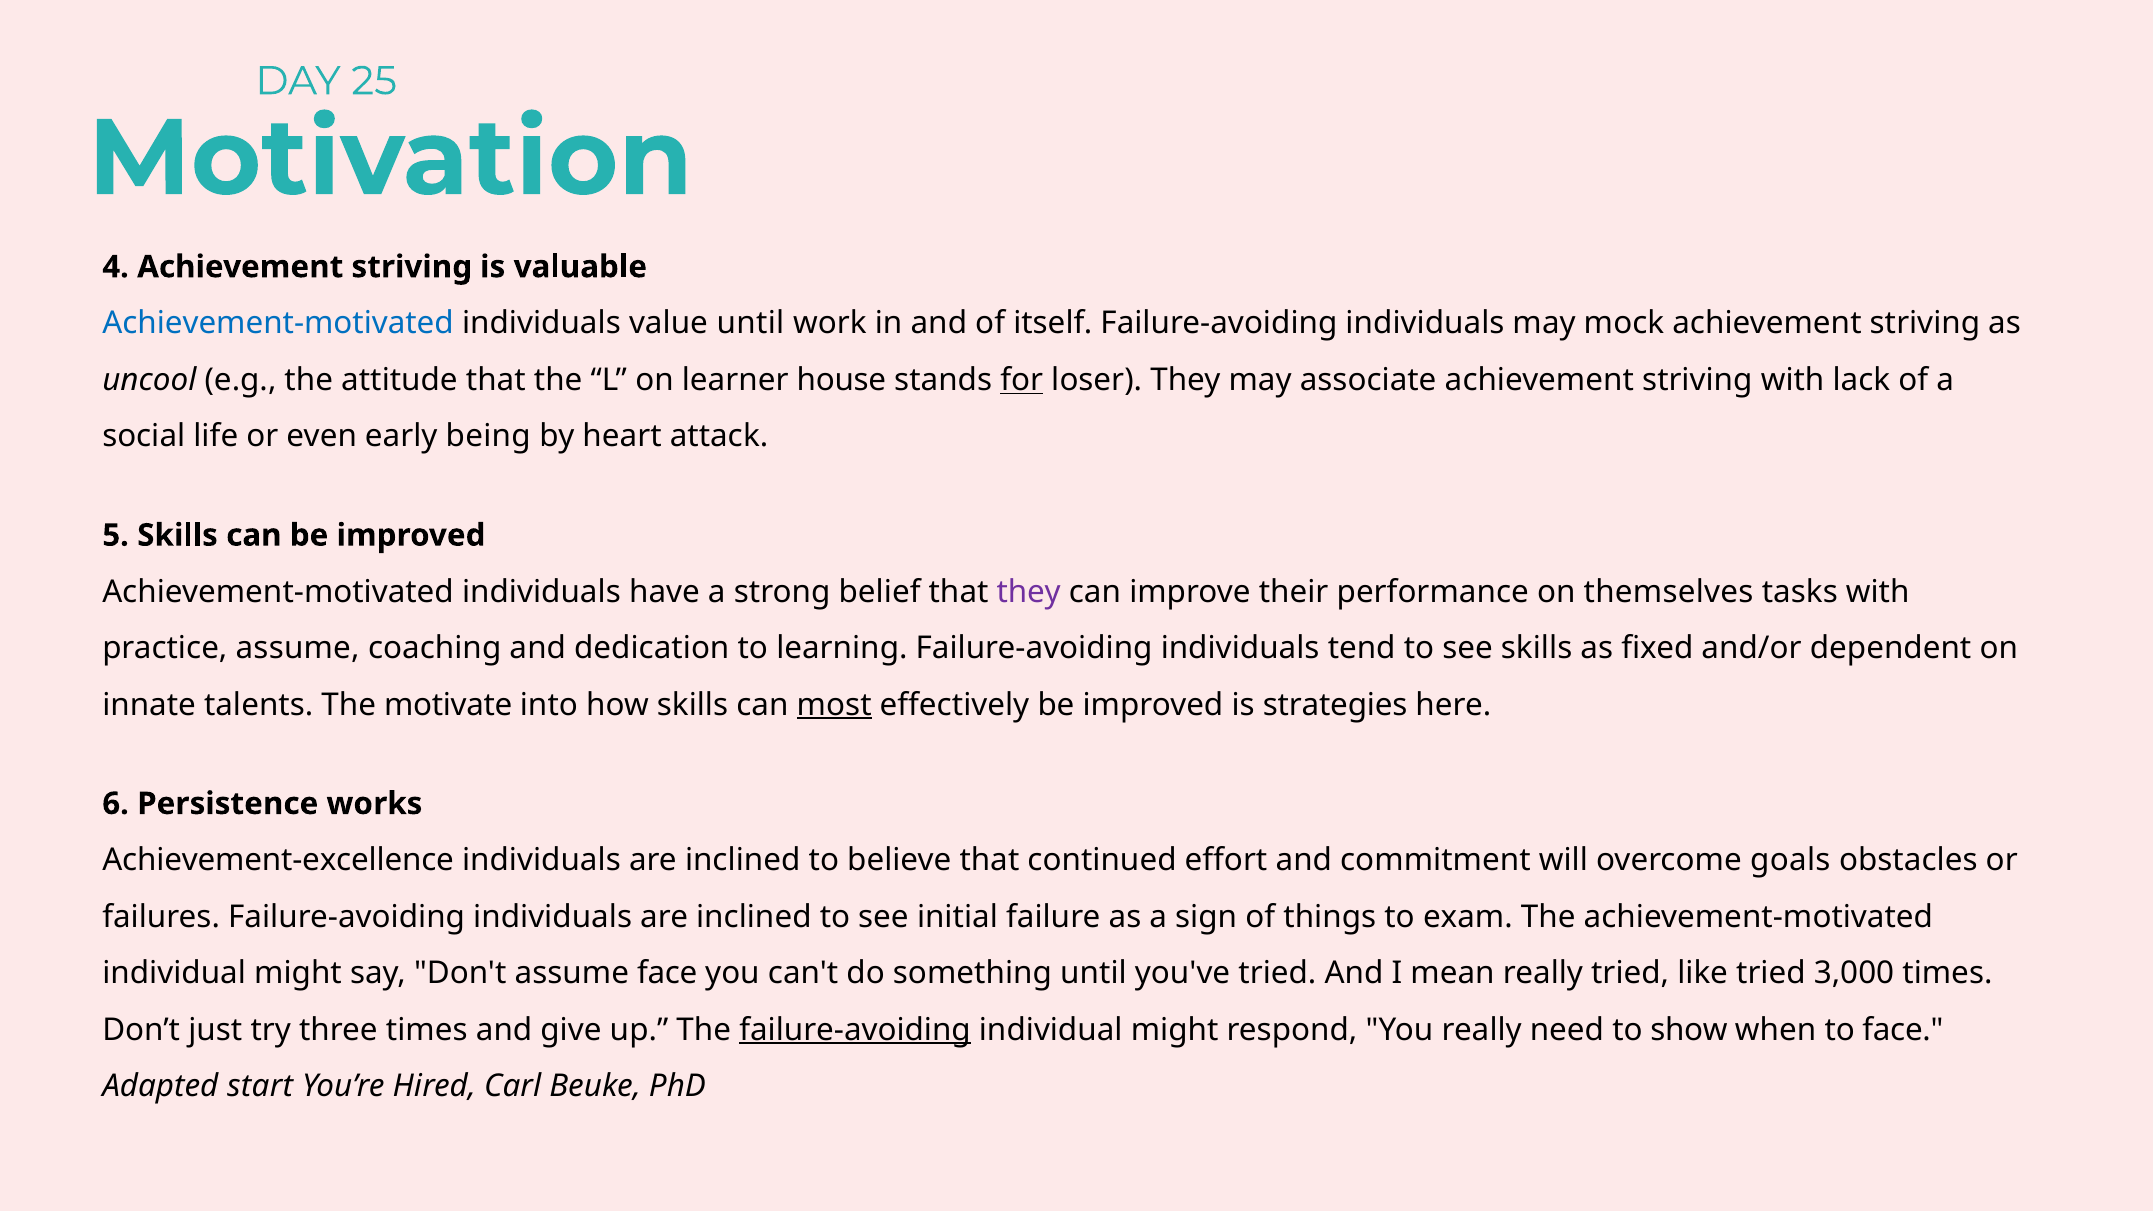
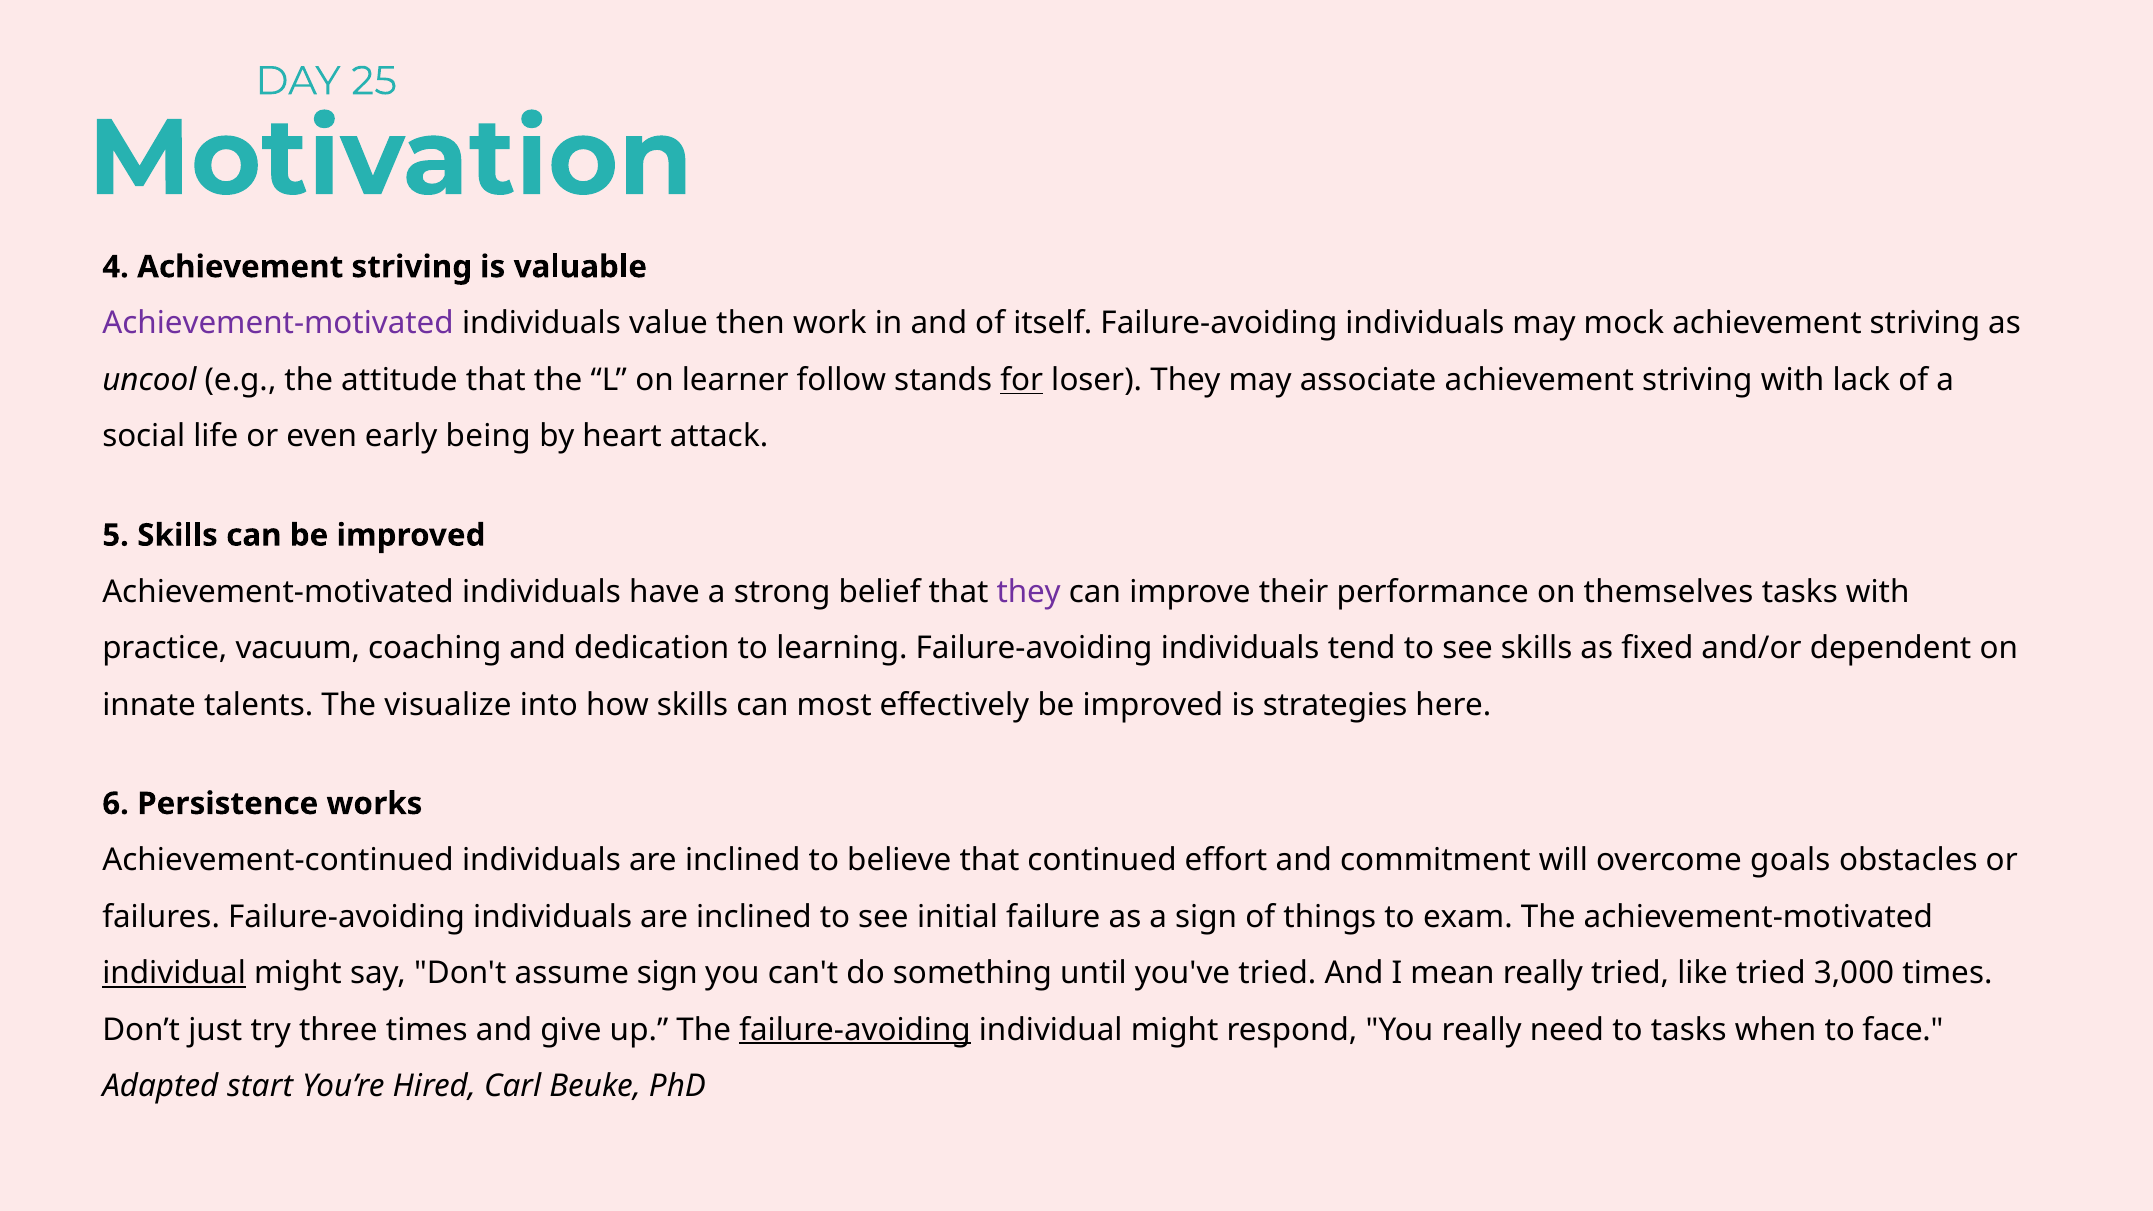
Achievement-motivated colour: blue -> purple (278, 323)
value until: until -> then (751, 323)
house: house -> follow (841, 380)
practice assume: assume -> vacuum (298, 648)
motivate: motivate -> visualize (448, 705)
most underline: present -> none (834, 705)
Achievement-excellence: Achievement-excellence -> Achievement-continued (278, 860)
individual underline: none -> present (174, 973)
assume face: face -> sign (667, 973)
to show: show -> tasks (1689, 1030)
